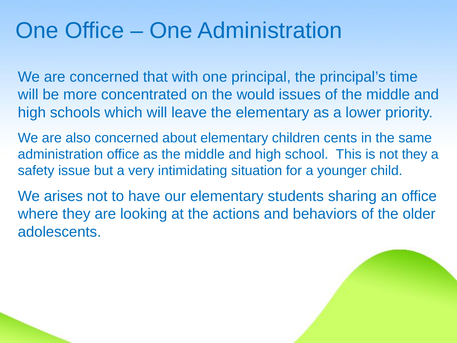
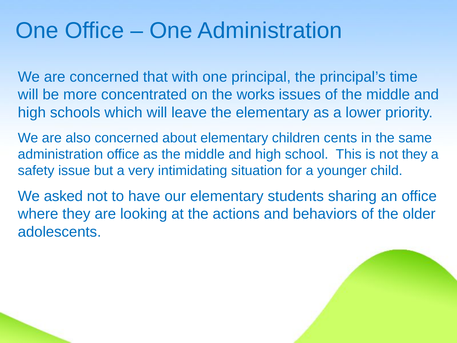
would: would -> works (256, 95)
arises: arises -> asked (63, 196)
